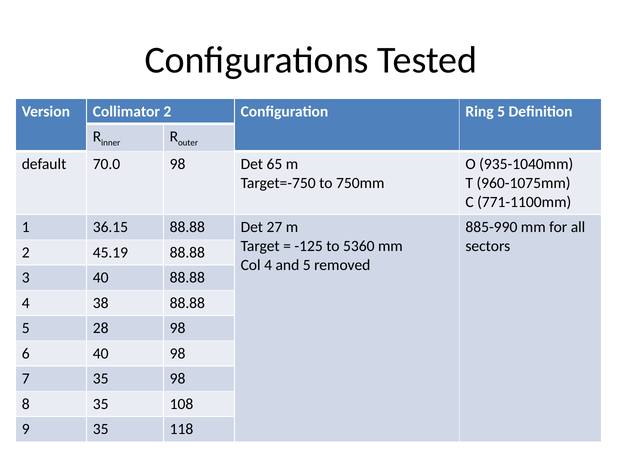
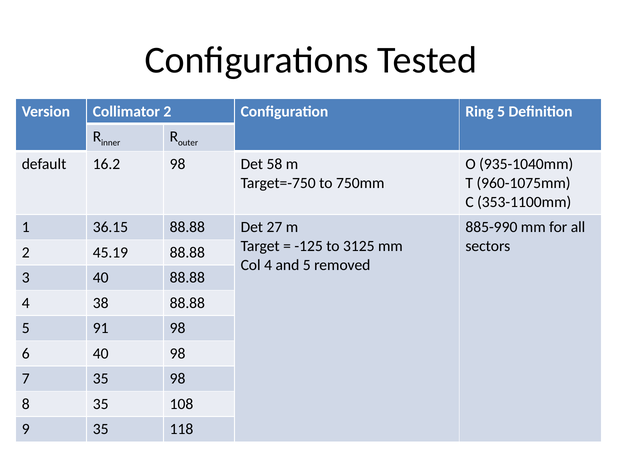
70.0: 70.0 -> 16.2 (106, 164)
65: 65 -> 58 (274, 164)
771-1100mm: 771-1100mm -> 353-1100mm (524, 202)
5360: 5360 -> 3125 (359, 246)
28: 28 -> 91 (101, 328)
